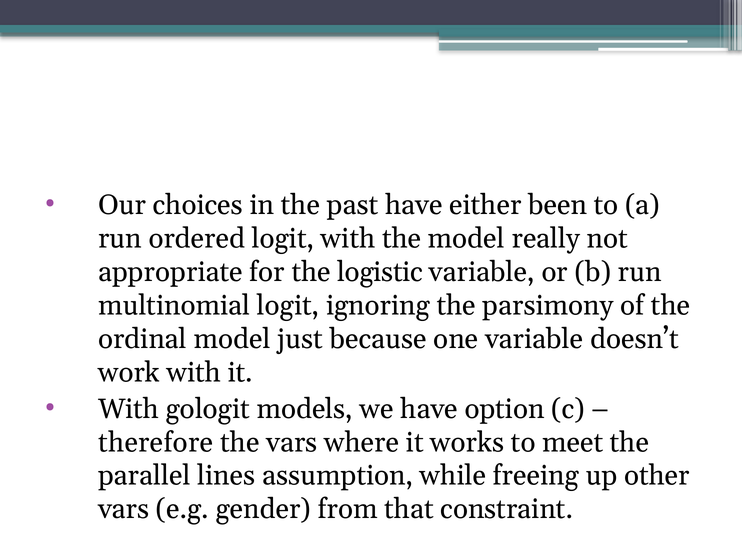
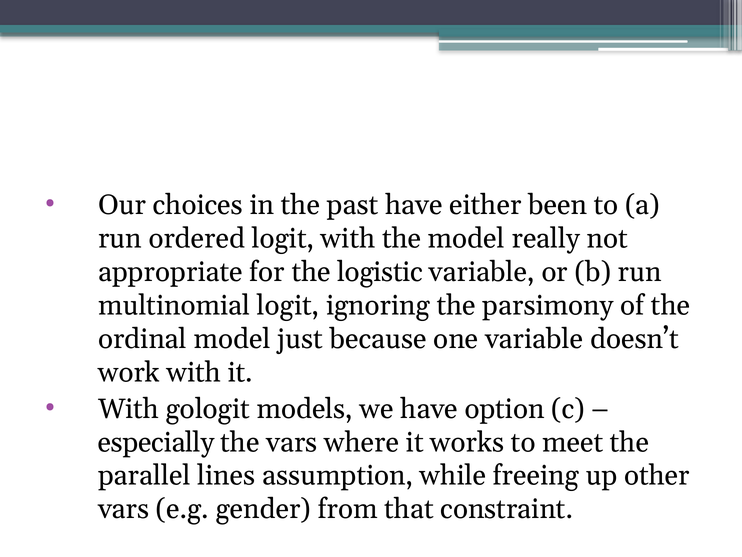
therefore: therefore -> especially (156, 442)
